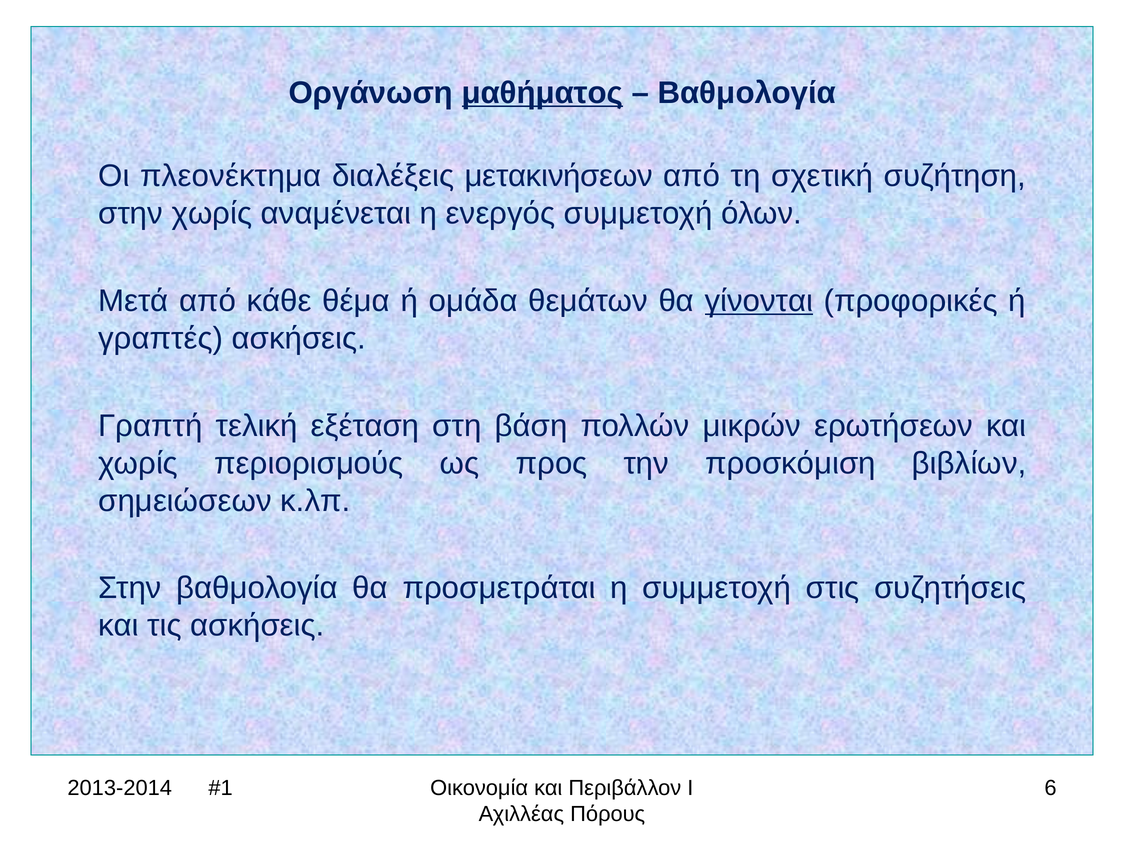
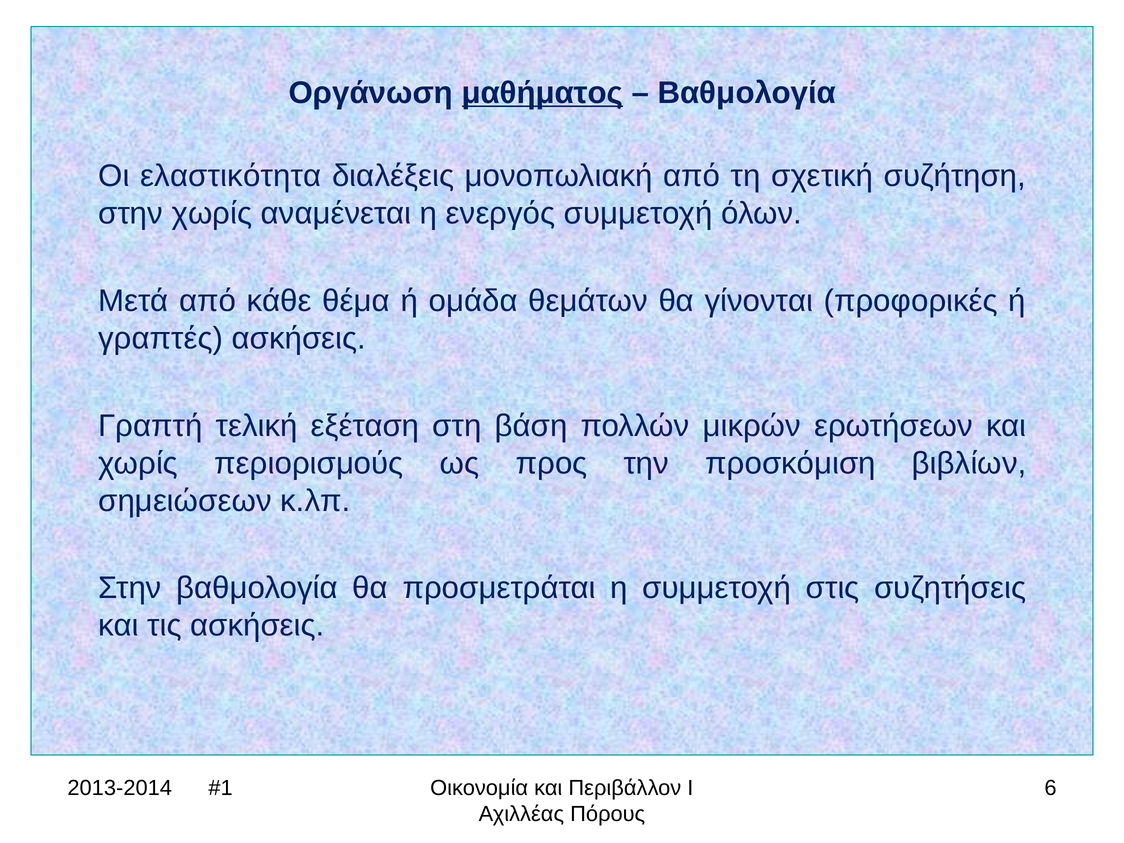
πλεονέκτημα: πλεονέκτημα -> ελαστικότητα (231, 176)
μετακινήσεων: μετακινήσεων -> μονοπωλιακή (559, 176)
γίνονται underline: present -> none (759, 301)
